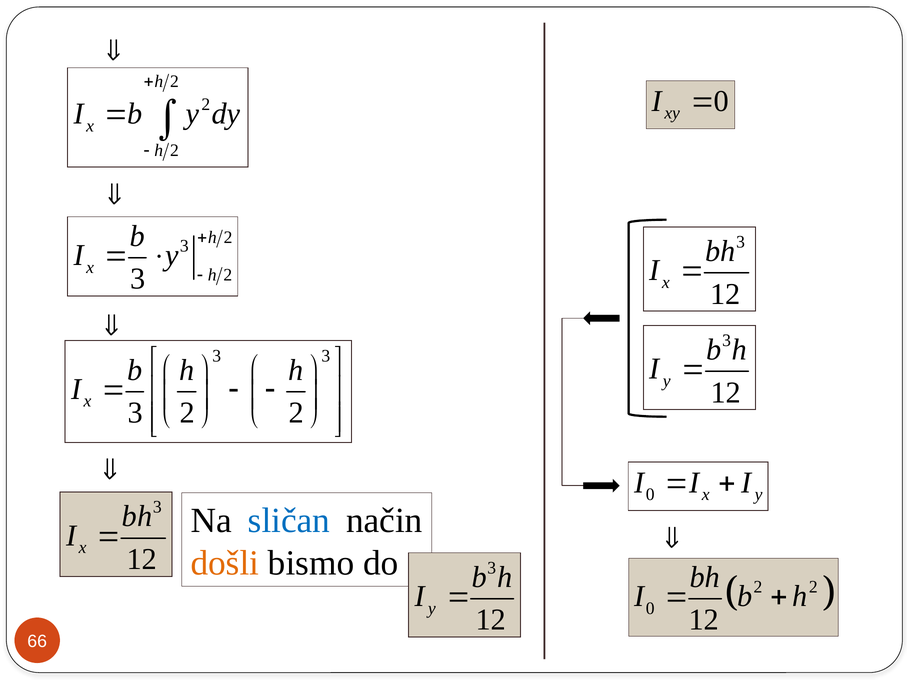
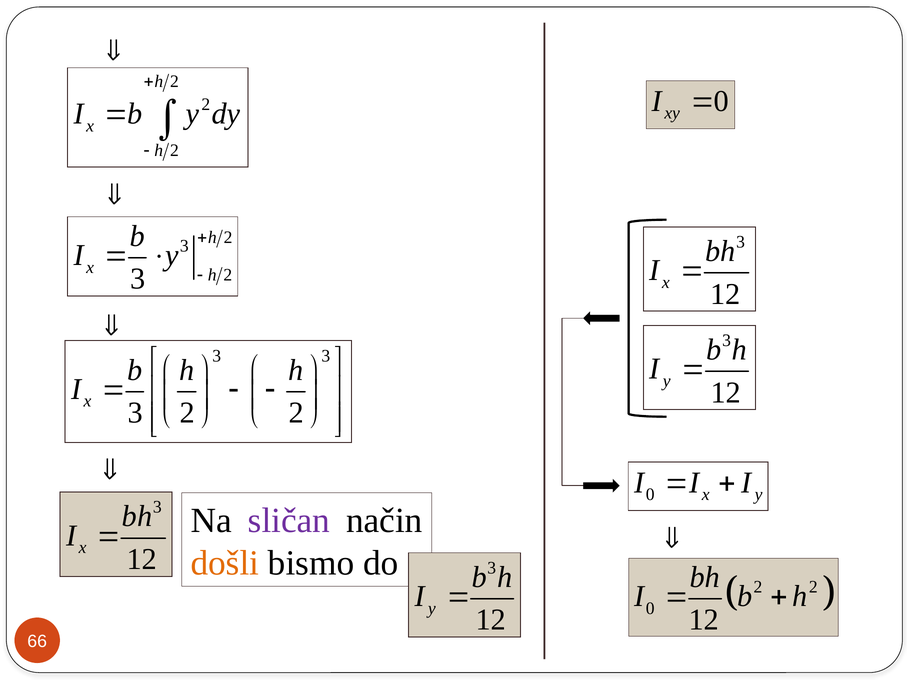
sličan colour: blue -> purple (289, 520)
